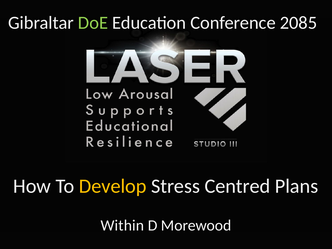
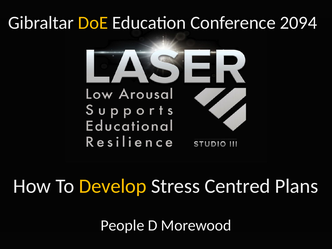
DoE colour: light green -> yellow (93, 23)
2085: 2085 -> 2094 (298, 23)
Within: Within -> People (122, 226)
